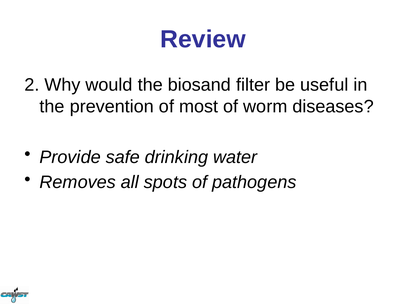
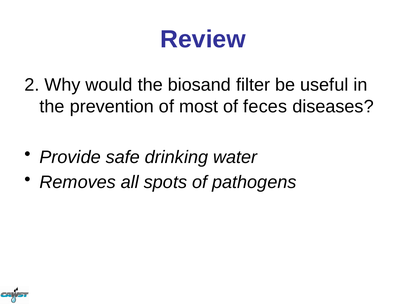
worm: worm -> feces (265, 107)
